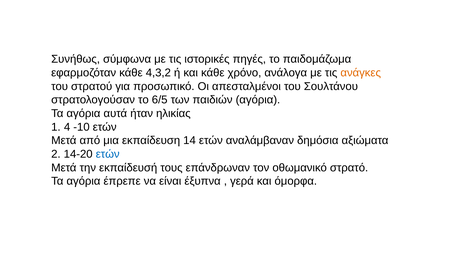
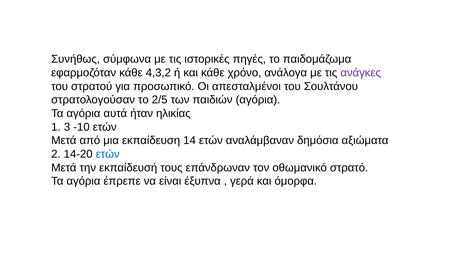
ανάγκες colour: orange -> purple (361, 73)
6/5: 6/5 -> 2/5 (160, 100)
4: 4 -> 3 (67, 127)
